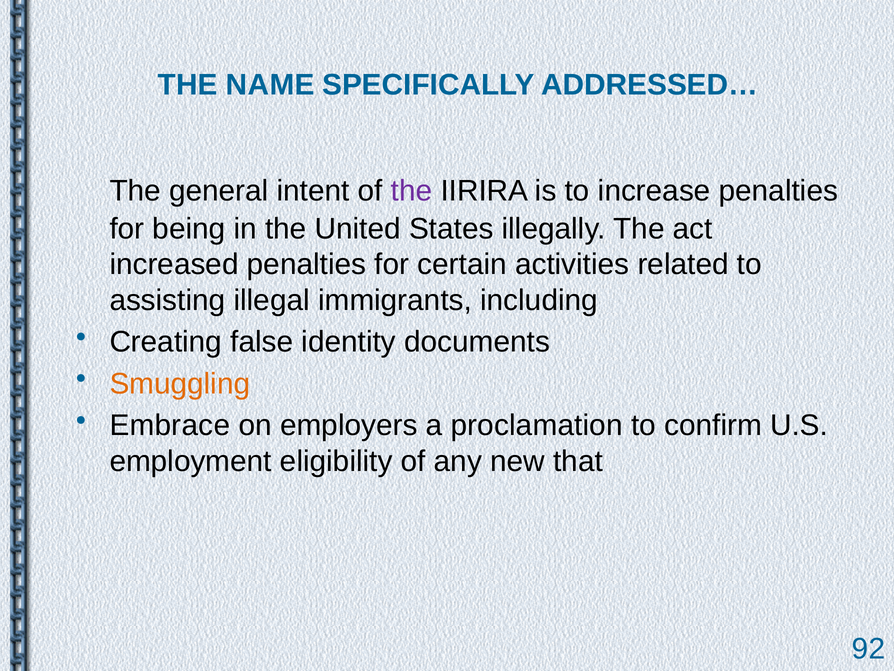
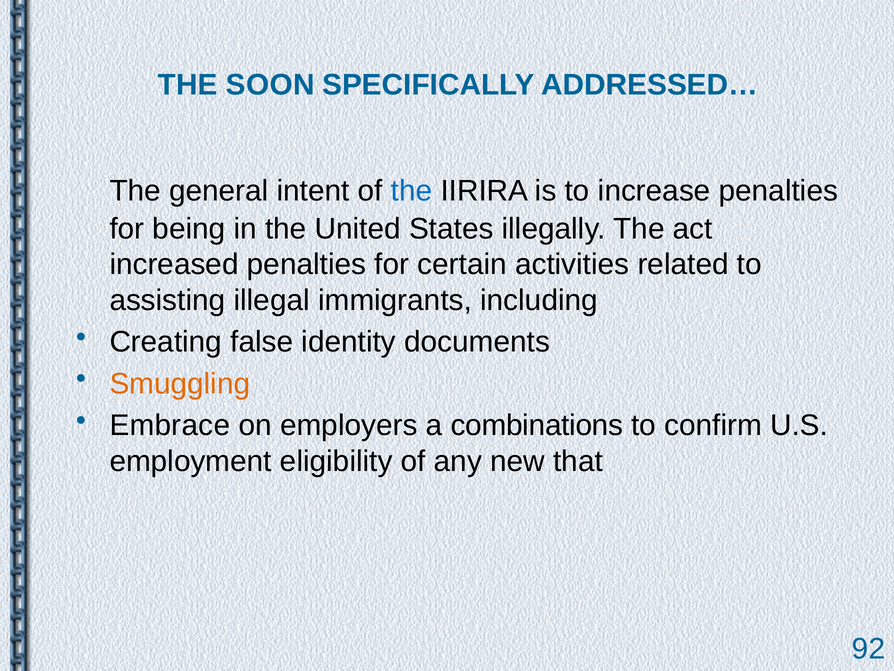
NAME: NAME -> SOON (270, 85)
the colour: purple -> blue (412, 191)
proclamation: proclamation -> combinations (537, 425)
